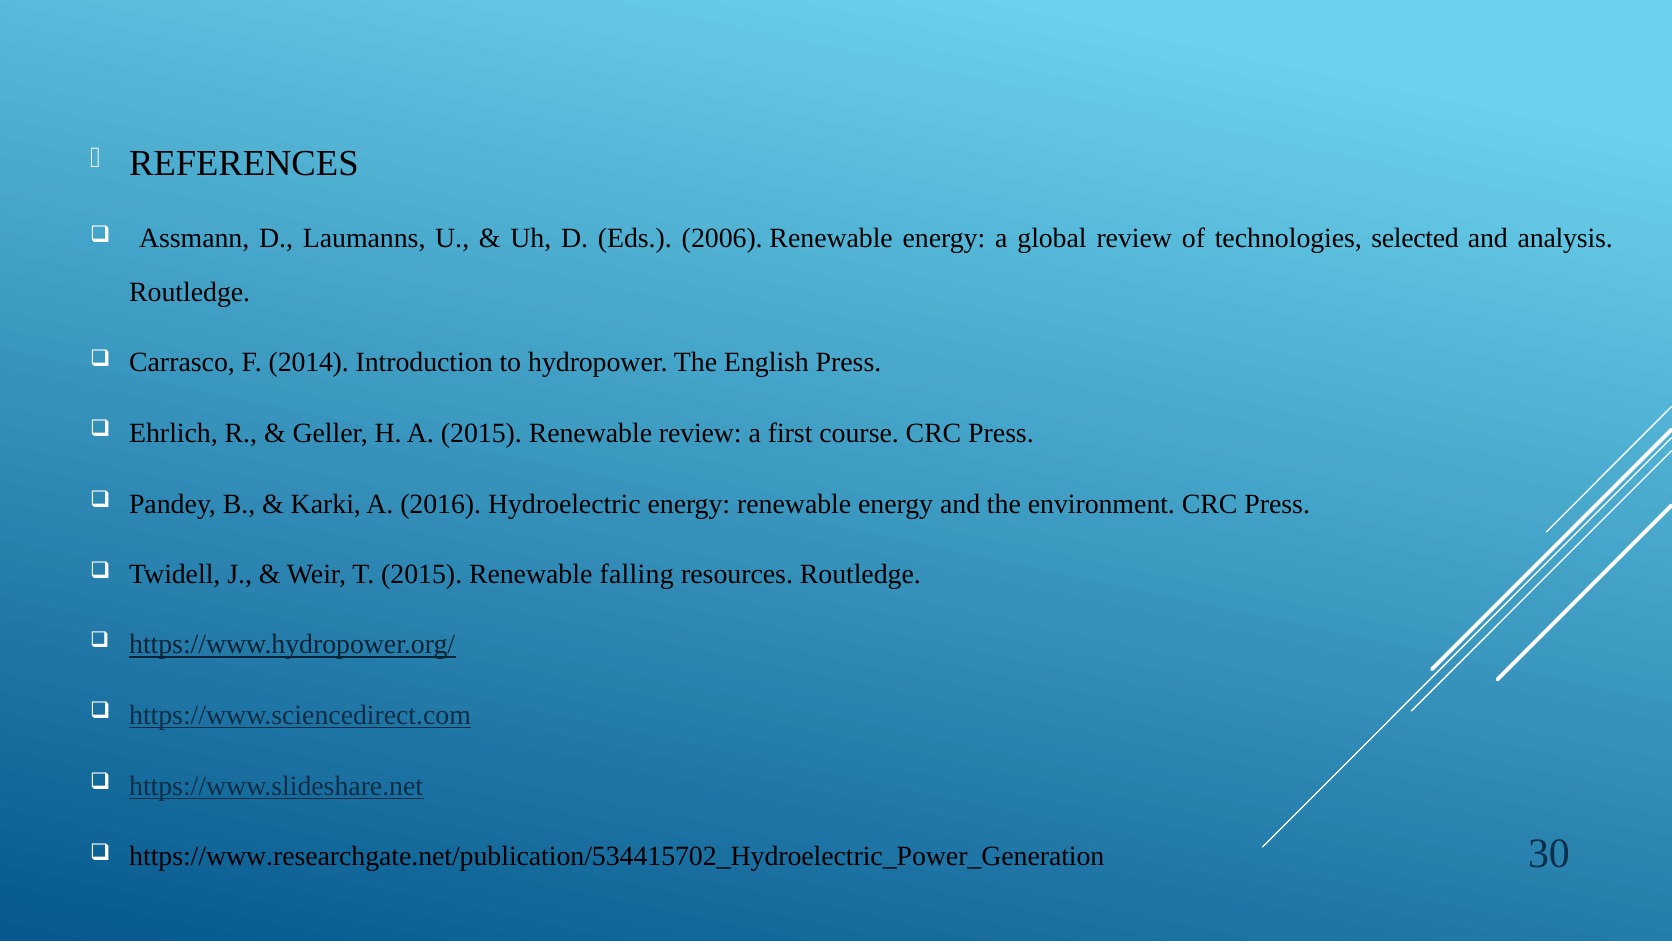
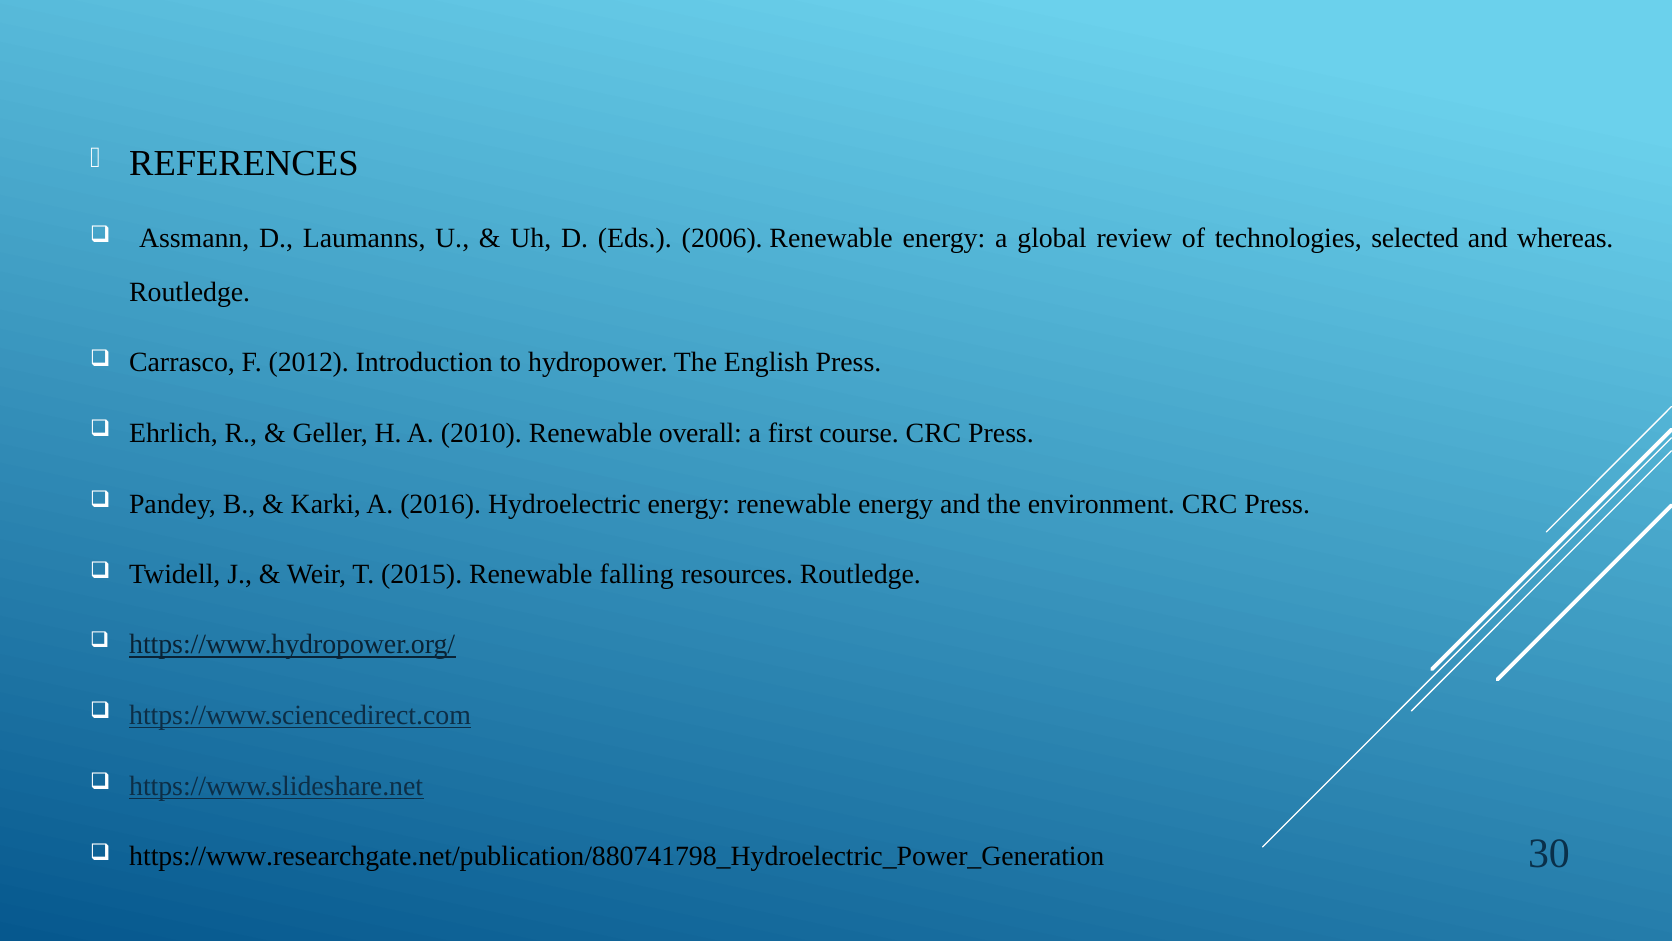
analysis: analysis -> whereas (1565, 239)
2014: 2014 -> 2012 (309, 363)
A 2015: 2015 -> 2010 (481, 433)
Renewable review: review -> overall (700, 433)
https://www.researchgate.net/publication/534415702_Hydroelectric_Power_Generation: https://www.researchgate.net/publication/534415702_Hydroelectric_Power_Generation -> https://www.researchgate.net/publication/880741798_Hydroelectric_Power_Generation (617, 856)
